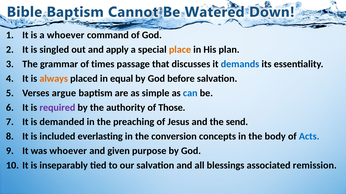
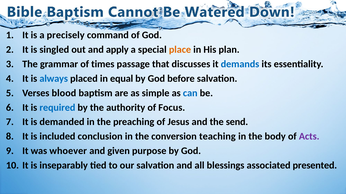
a whoever: whoever -> precisely (66, 35)
always colour: orange -> blue (54, 79)
argue: argue -> blood (64, 93)
required colour: purple -> blue (57, 108)
Those: Those -> Focus (172, 108)
everlasting: everlasting -> conclusion (100, 137)
concepts: concepts -> teaching (217, 137)
Acts colour: blue -> purple (309, 137)
remission: remission -> presented (315, 166)
